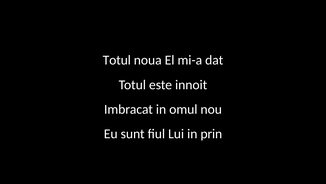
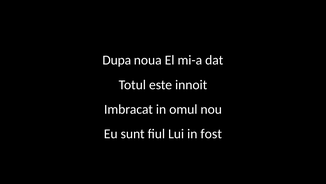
Totul: Totul -> Dupa (117, 60)
prin: prin -> fost (211, 133)
